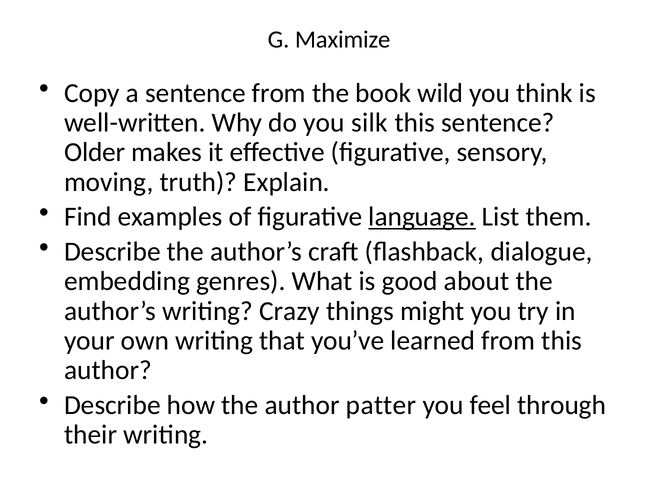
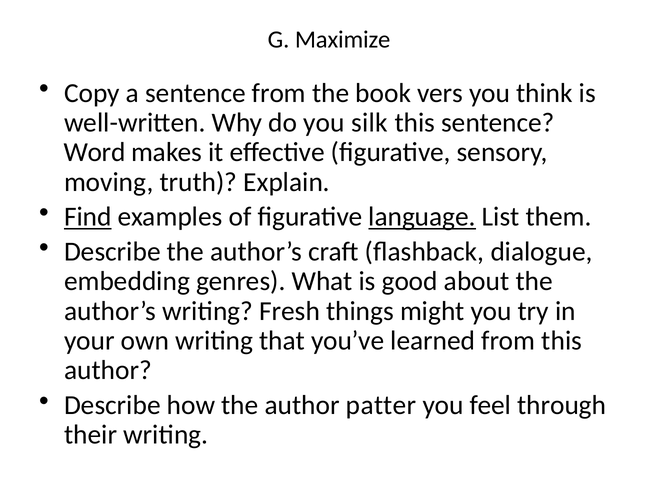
wild: wild -> vers (440, 93)
Older: Older -> Word (95, 152)
Find underline: none -> present (88, 217)
Crazy: Crazy -> Fresh (290, 311)
